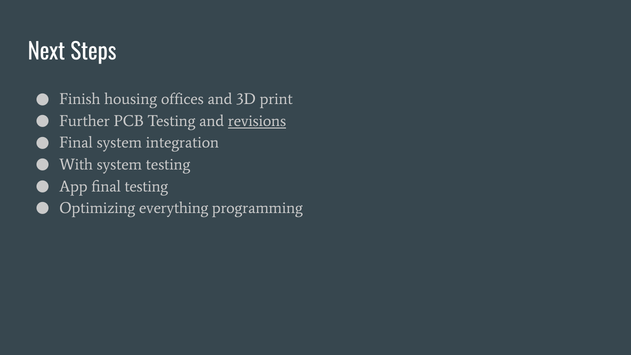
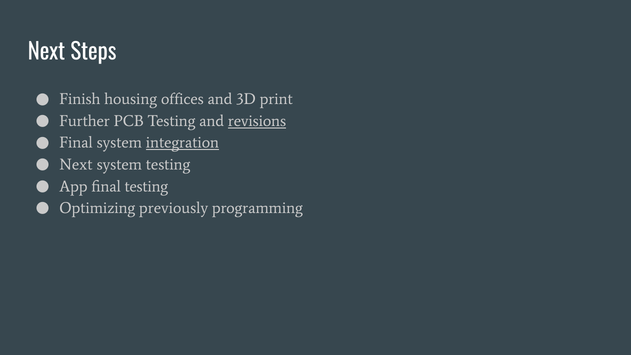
integration underline: none -> present (182, 143)
With: With -> Next (76, 165)
everything: everything -> previously (174, 208)
